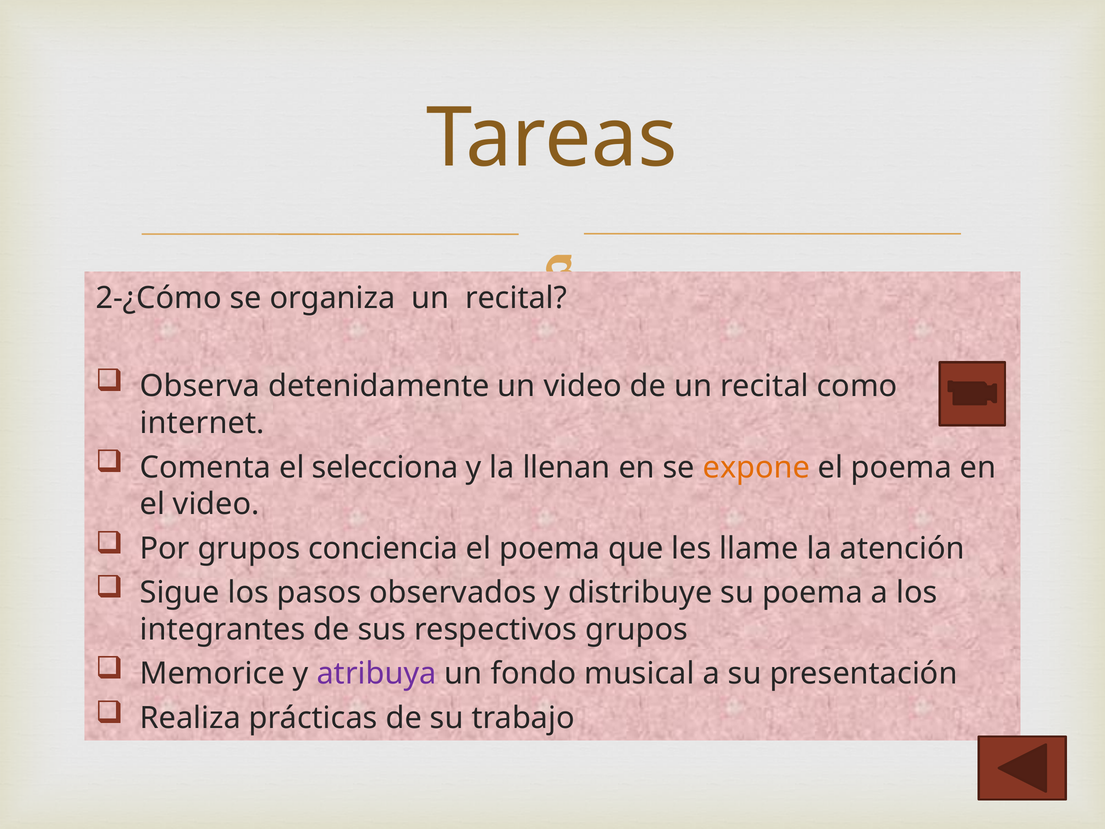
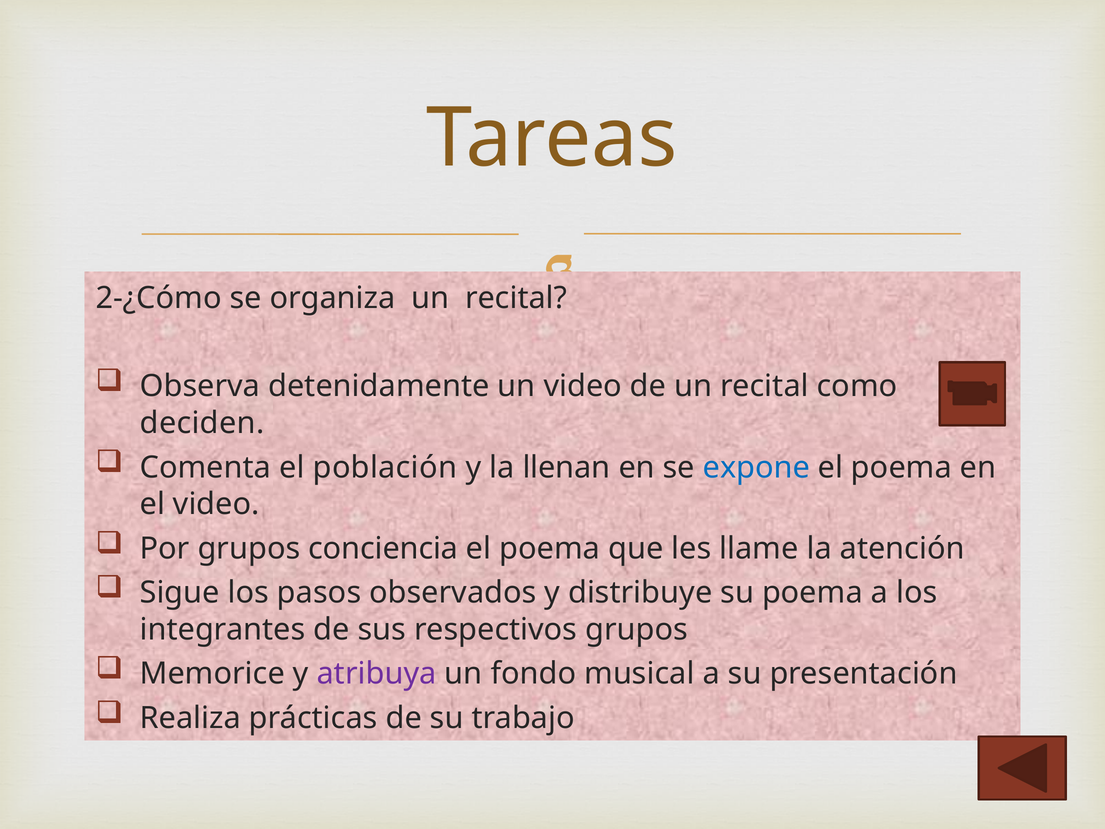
internet: internet -> deciden (202, 423)
selecciona: selecciona -> población (385, 467)
expone colour: orange -> blue (756, 467)
